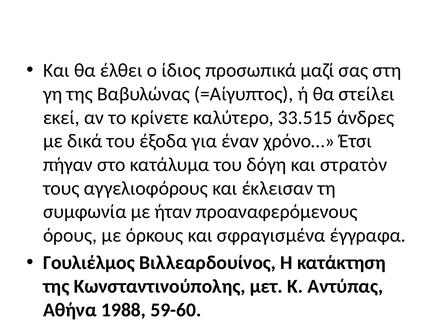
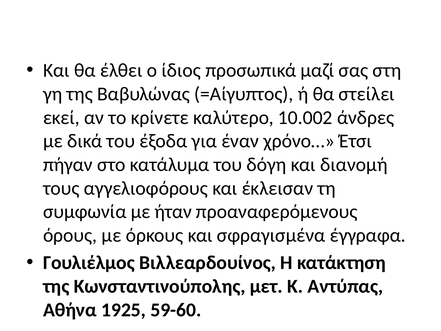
33.515: 33.515 -> 10.002 (305, 118)
στρατὸν: στρατὸν -> διανομή (354, 165)
1988: 1988 -> 1925 (124, 310)
